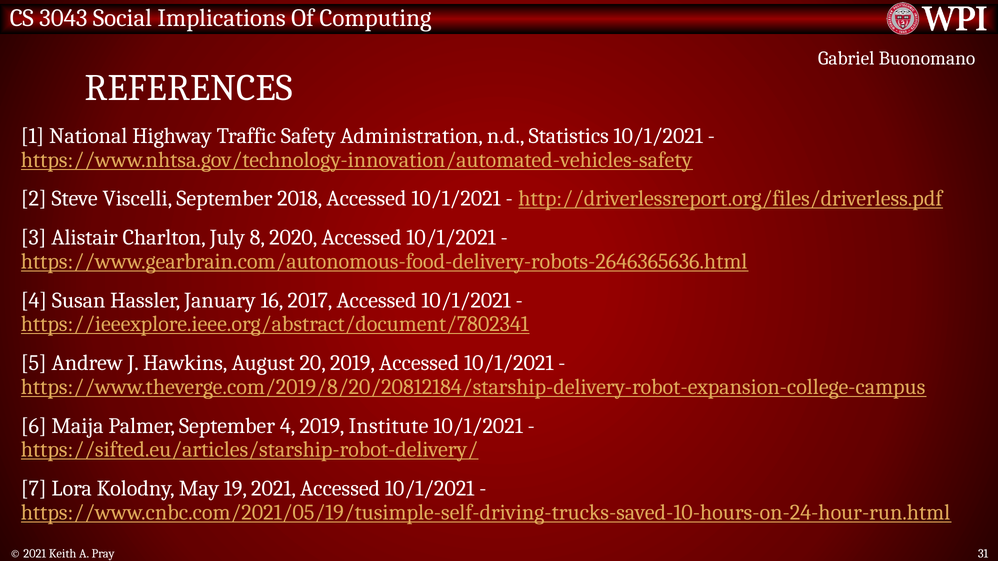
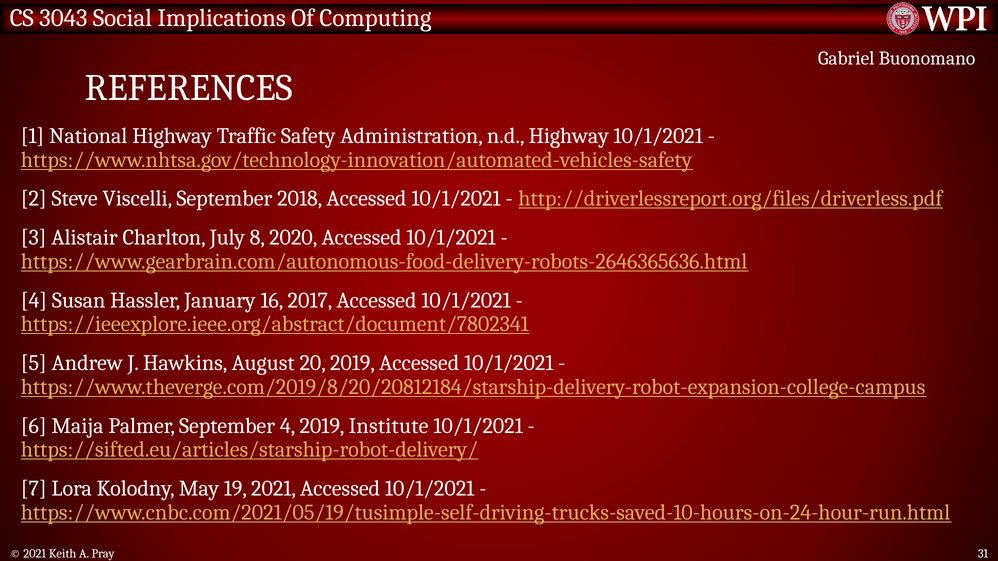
n.d Statistics: Statistics -> Highway (569, 136)
